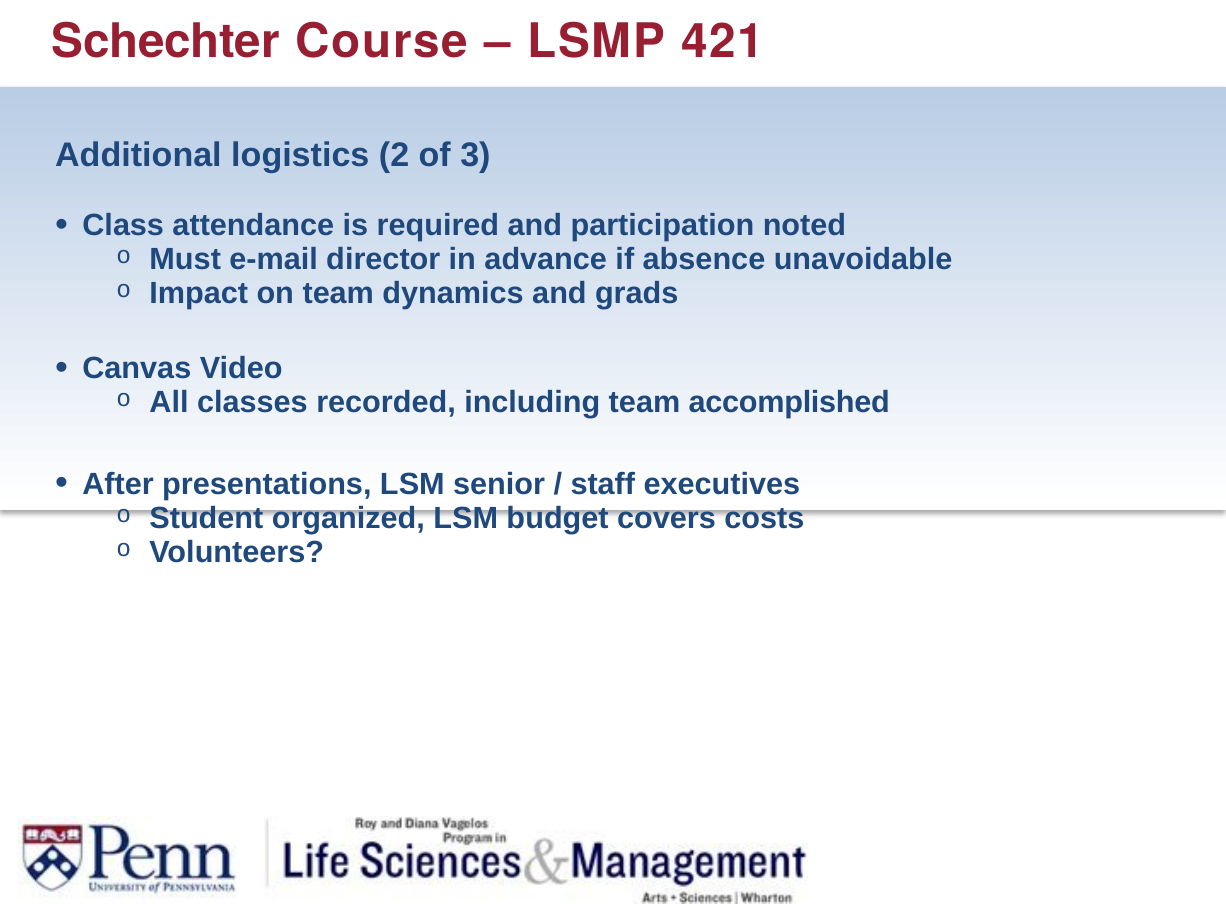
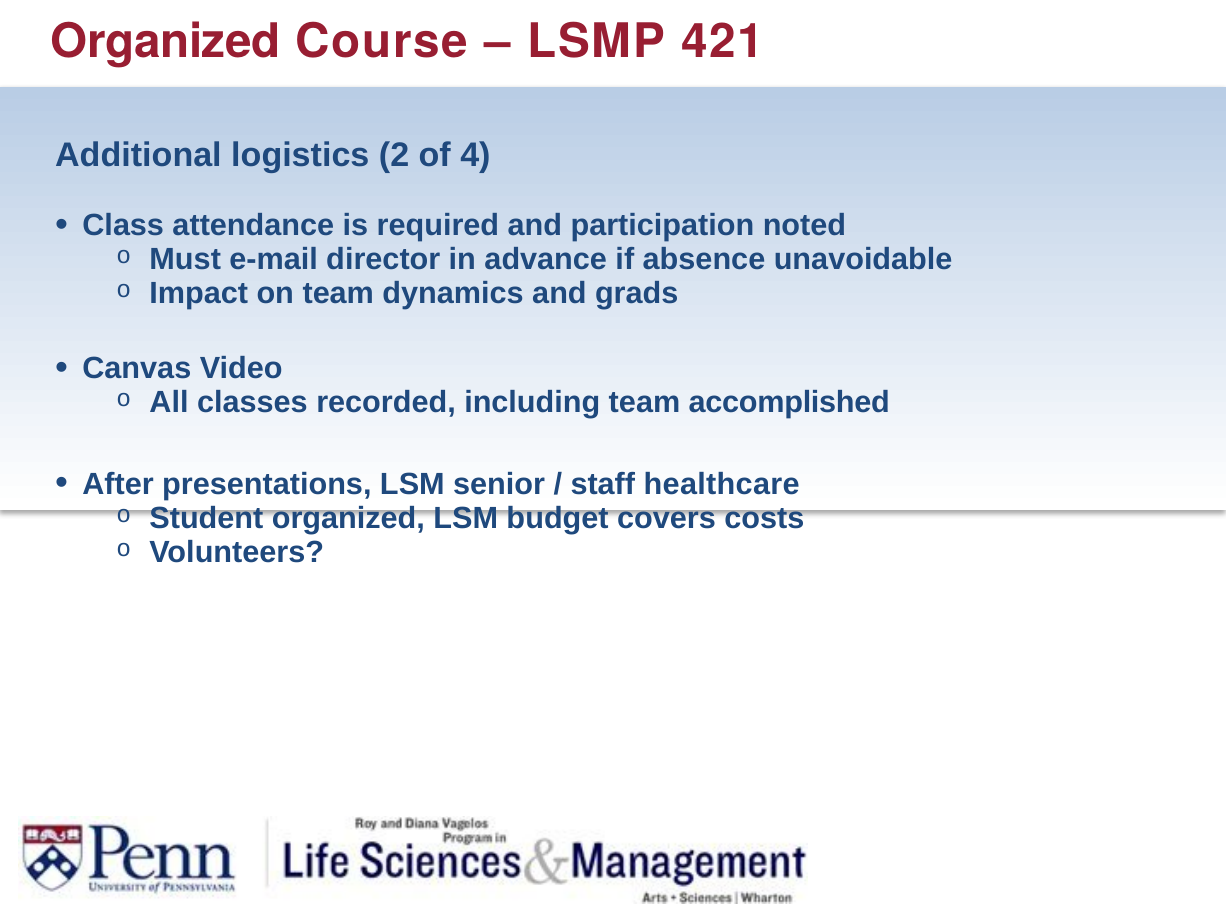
Schechter: Schechter -> Organized (166, 42)
3: 3 -> 4 (475, 156)
executives: executives -> healthcare (722, 485)
